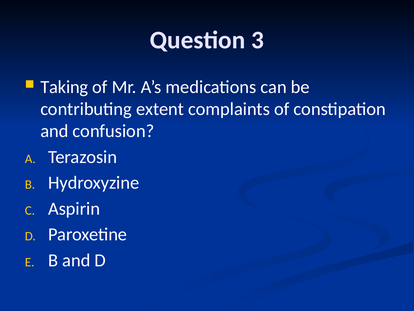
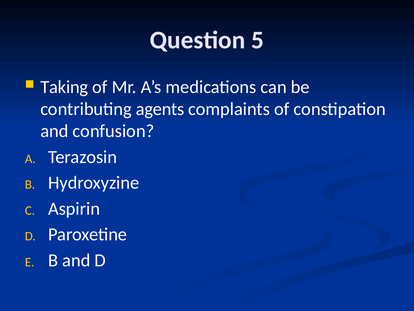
3: 3 -> 5 (257, 40)
extent: extent -> agents (160, 109)
